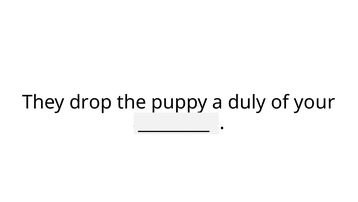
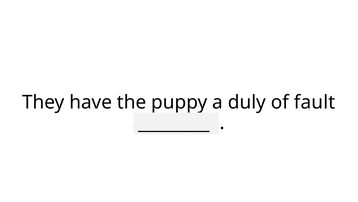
drop: drop -> have (91, 102)
your: your -> fault (315, 102)
